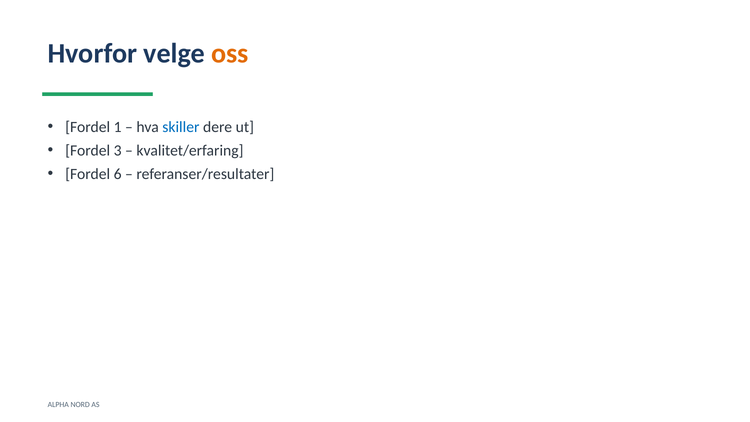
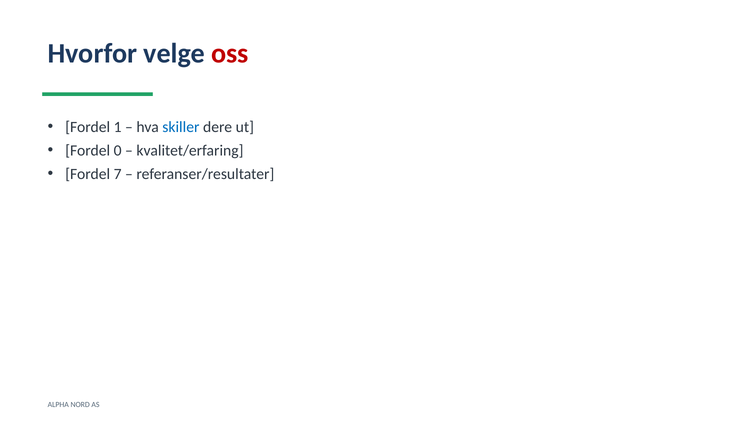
oss colour: orange -> red (230, 54)
3: 3 -> 0 (118, 150)
6: 6 -> 7 (118, 174)
